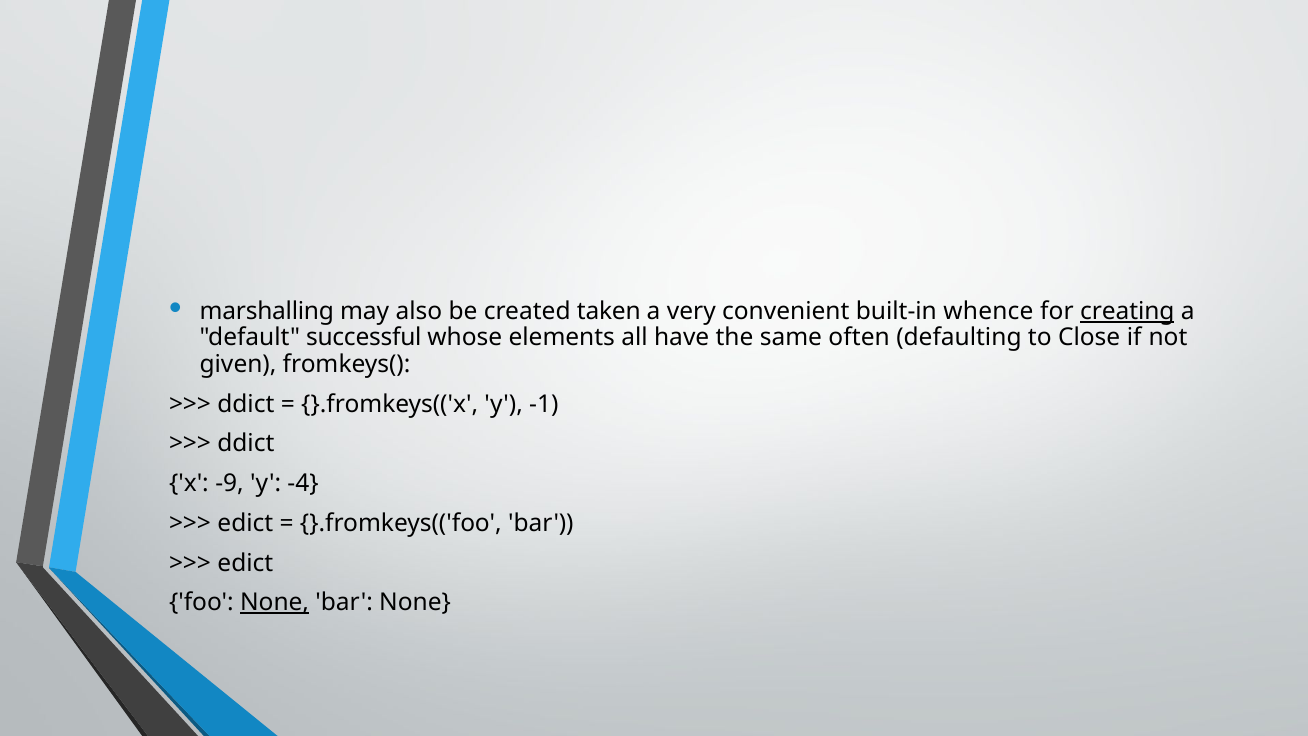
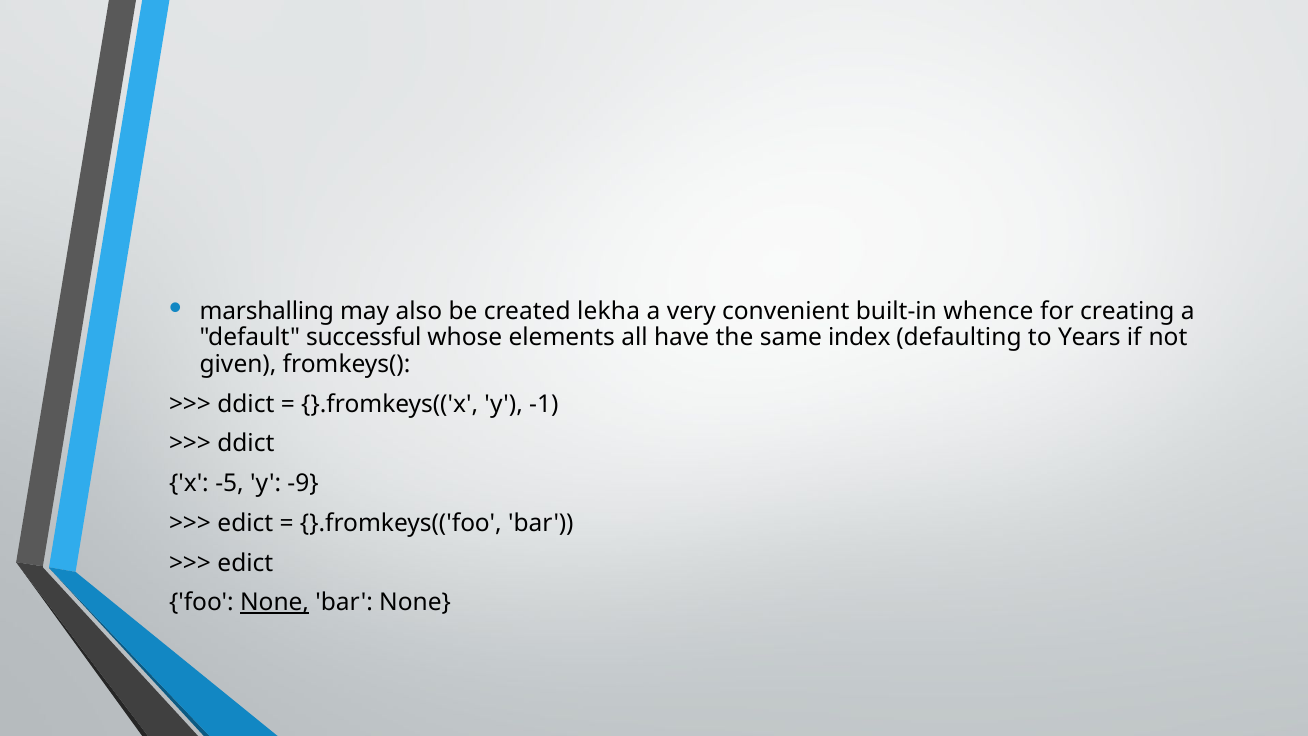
taken: taken -> lekha (609, 311)
creating underline: present -> none (1127, 311)
often: often -> index (859, 338)
Close: Close -> Years (1089, 338)
-9: -9 -> -5 (230, 483)
-4: -4 -> -9 (303, 483)
